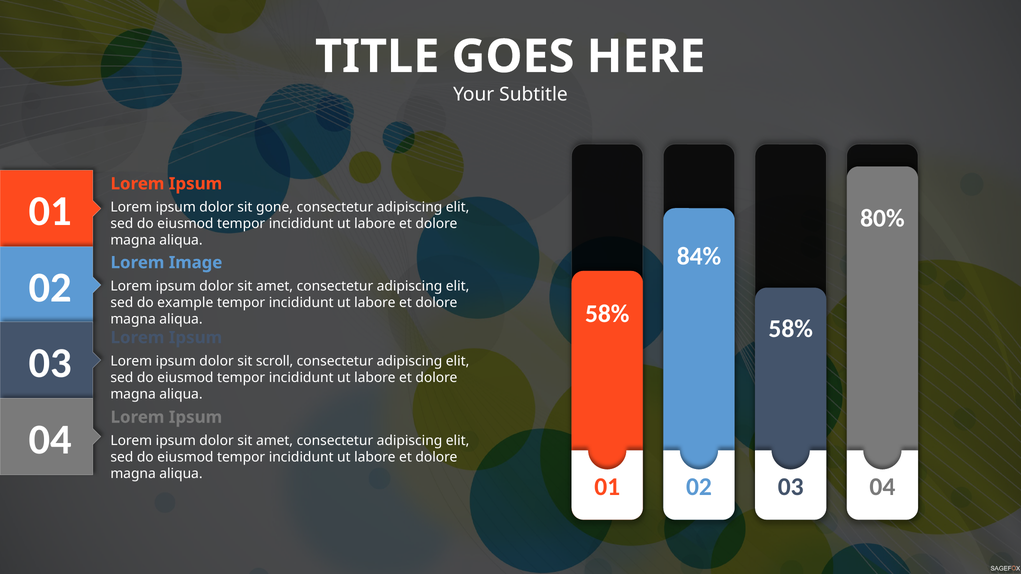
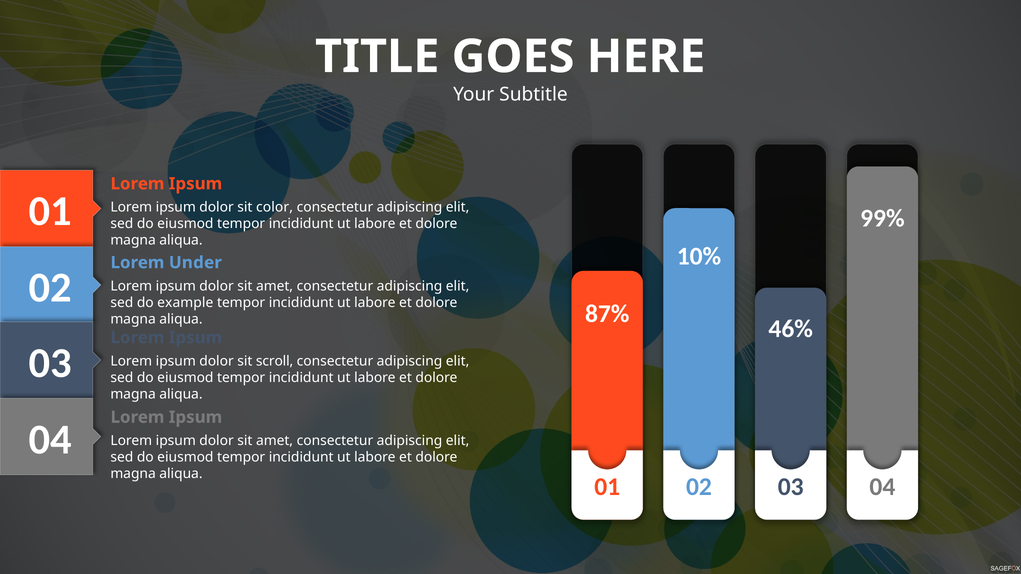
gone: gone -> color (275, 207)
80%: 80% -> 99% (882, 219)
84%: 84% -> 10% (699, 257)
Image: Image -> Under (195, 263)
58%: 58% -> 87% (607, 314)
58%: 58% -> 46% (791, 329)
